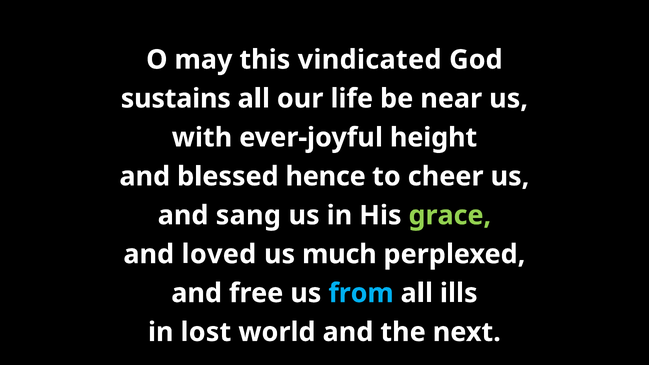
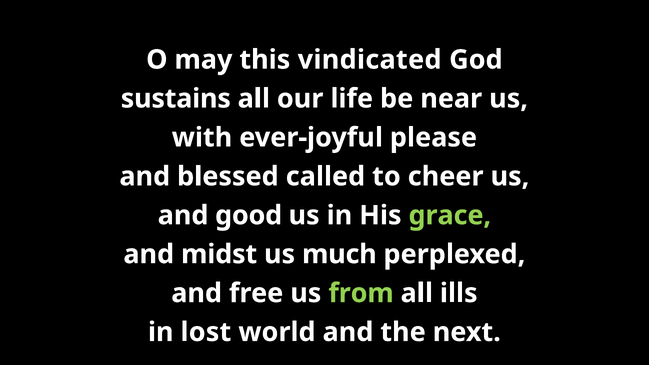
height: height -> please (433, 138)
hence: hence -> called (325, 176)
sang: sang -> good (249, 215)
loved: loved -> midst (219, 254)
from colour: light blue -> light green (361, 293)
